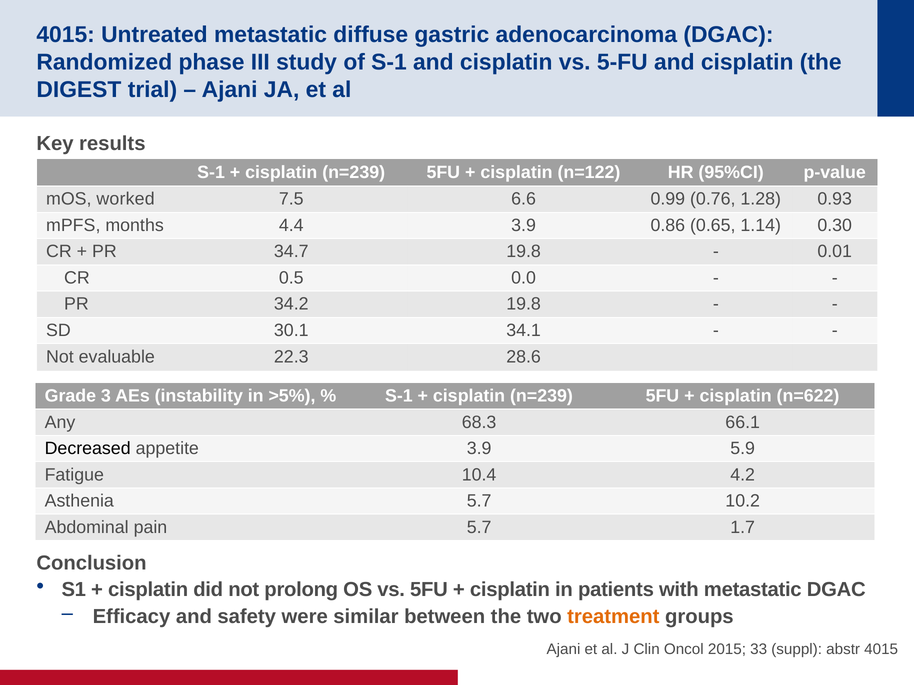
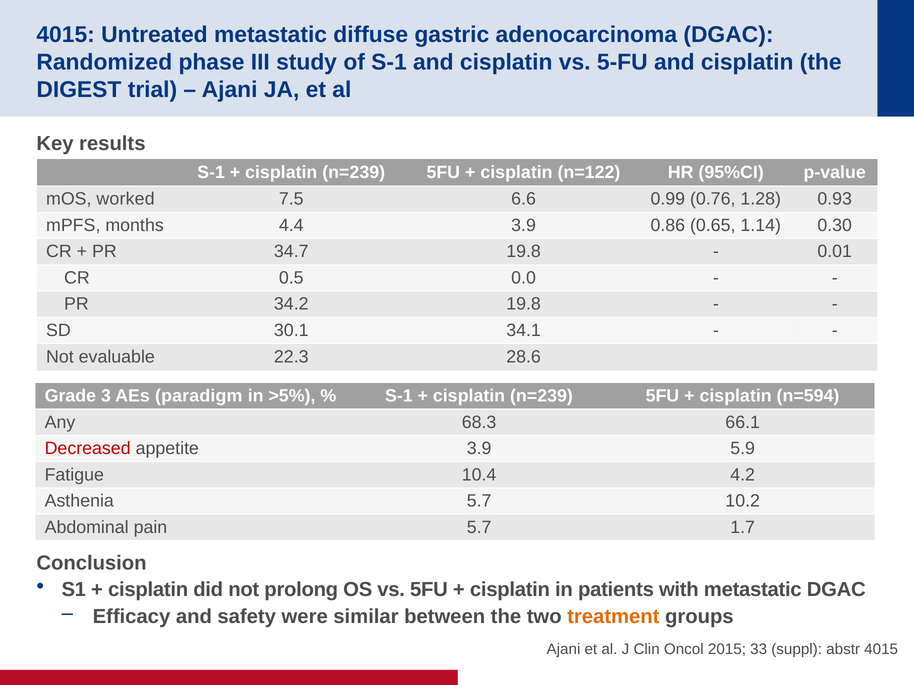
instability: instability -> paradigm (199, 396)
n=622: n=622 -> n=594 (808, 396)
Decreased colour: black -> red (88, 449)
